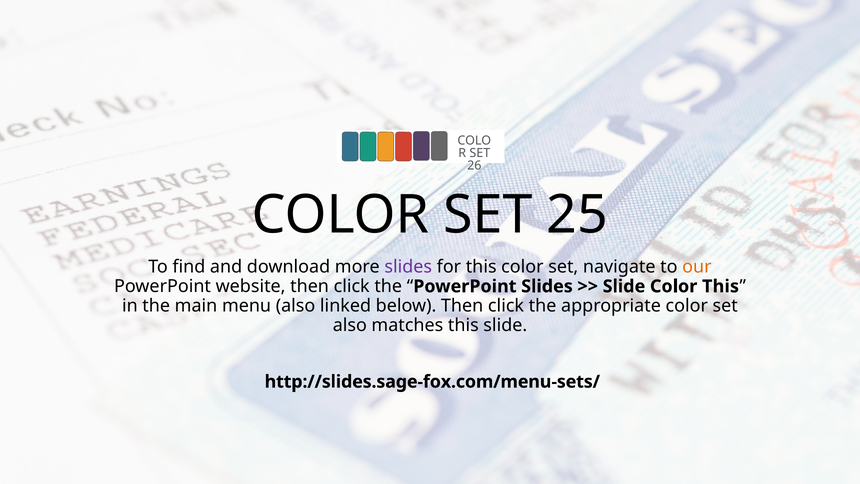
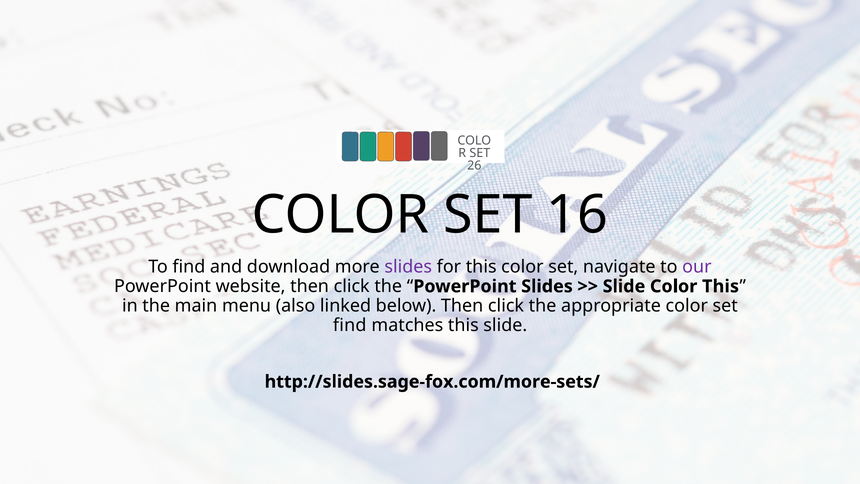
25: 25 -> 16 (577, 215)
our colour: orange -> purple (697, 267)
also: also -> find (350, 325)
http://slides.sage-fox.com/menu-sets/: http://slides.sage-fox.com/menu-sets/ -> http://slides.sage-fox.com/more-sets/ (432, 382)
